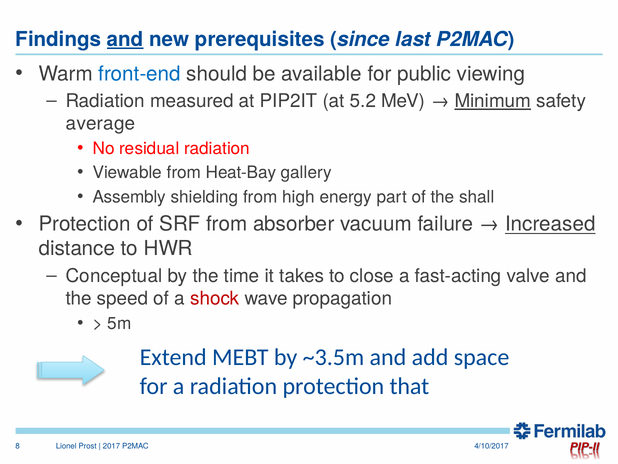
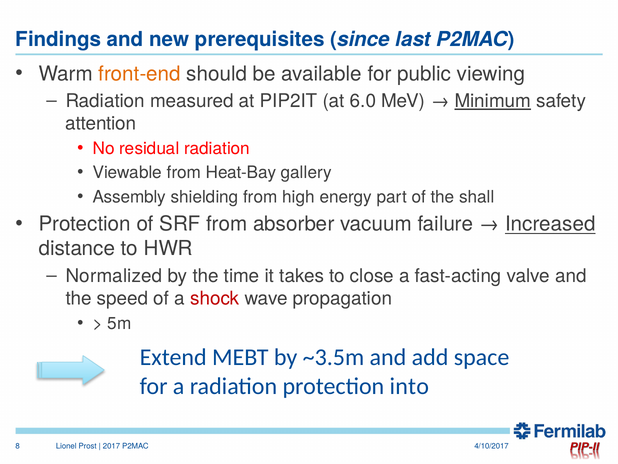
and underline: present -> none (125, 39)
front-end colour: blue -> orange (140, 74)
5.2: 5.2 -> 6.0 (363, 101)
average: average -> attention (101, 124)
Conceptual: Conceptual -> Normalized (114, 276)
that: that -> into (409, 386)
